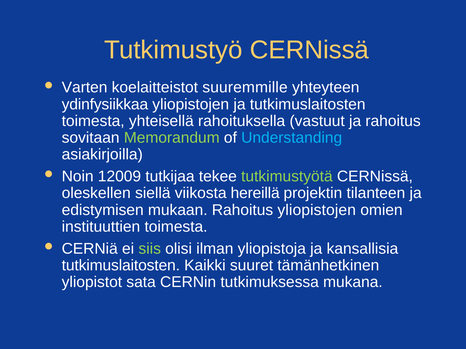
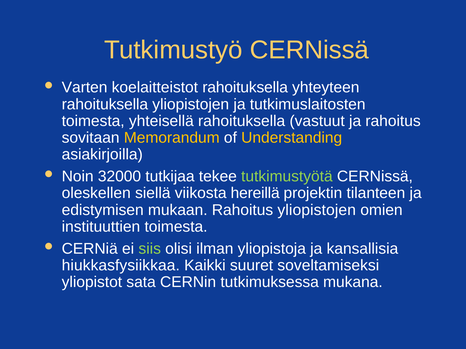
koelaitteistot suuremmille: suuremmille -> rahoituksella (245, 88)
ydinfysiikkaa: ydinfysiikkaa -> rahoituksella (105, 104)
Memorandum colour: light green -> yellow (172, 138)
Understanding colour: light blue -> yellow (292, 138)
12009: 12009 -> 32000 (119, 177)
tutkimuslaitosten: tutkimuslaitosten -> hiukkasfysiikkaa (121, 266)
tämänhetkinen: tämänhetkinen -> soveltamiseksi (328, 266)
